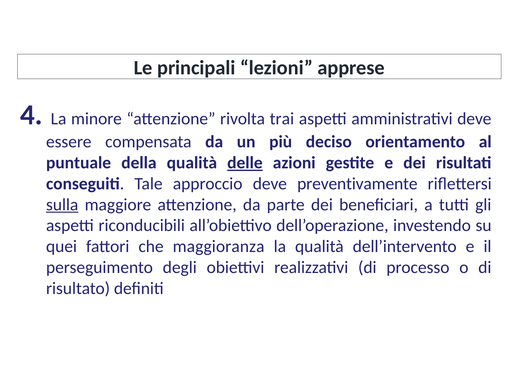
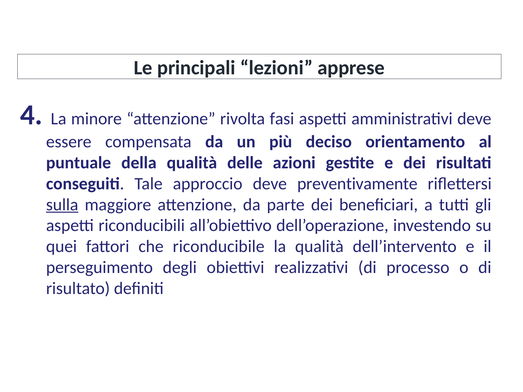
trai: trai -> fasi (282, 119)
delle underline: present -> none (245, 163)
maggioranza: maggioranza -> riconducibile (219, 247)
